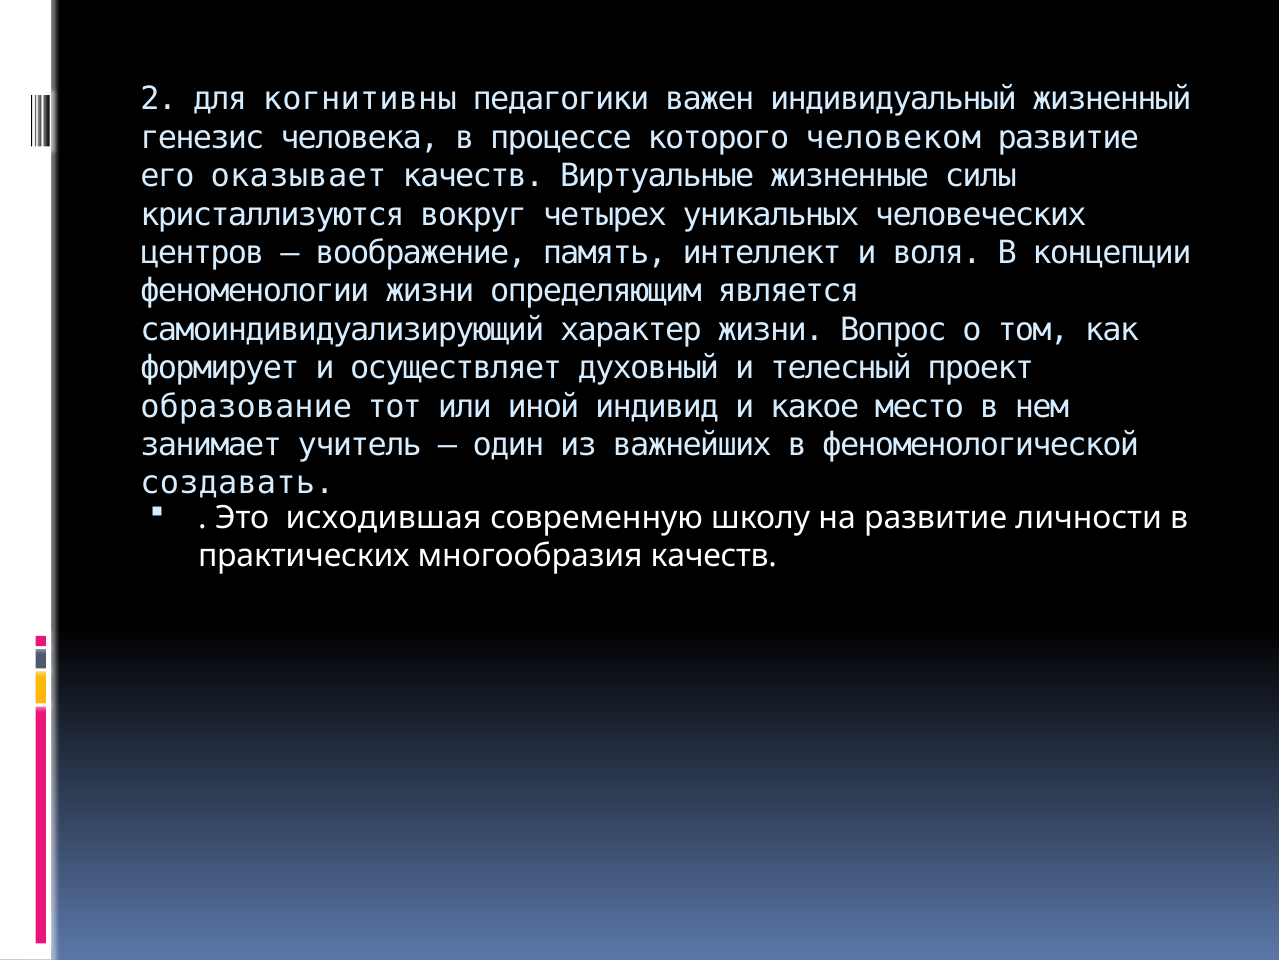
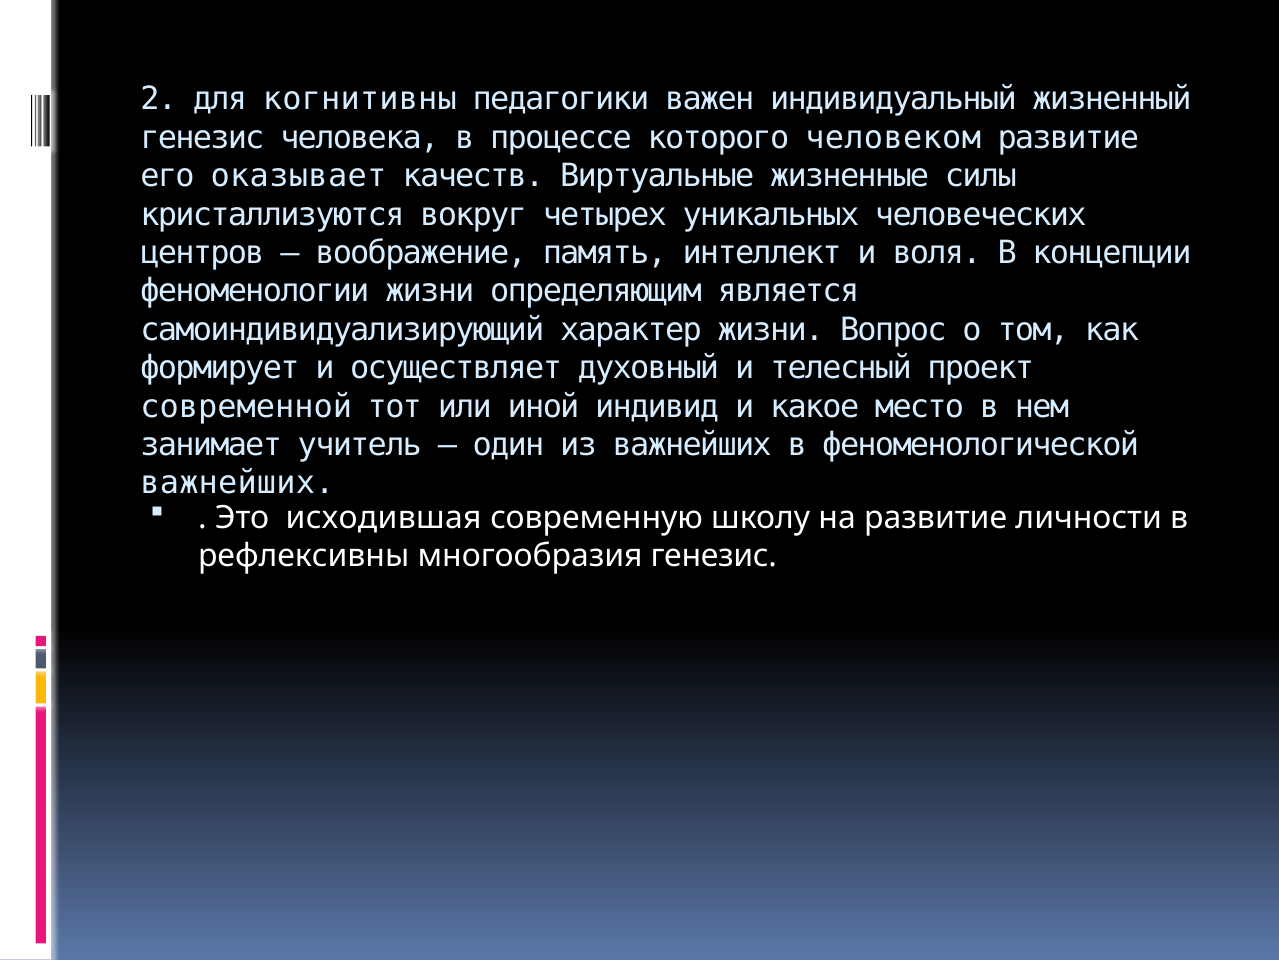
образование: образование -> современной (246, 406)
создавать: создавать -> важнейших (237, 483)
практических: практических -> рефлексивны (304, 556)
многообразия качеств: качеств -> генезис (714, 556)
